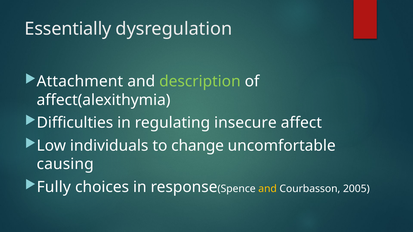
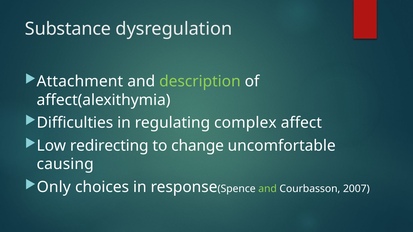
Essentially: Essentially -> Substance (68, 29)
insecure: insecure -> complex (245, 123)
individuals: individuals -> redirecting (109, 146)
Fully: Fully -> Only (54, 187)
and colour: yellow -> light green (268, 189)
2005: 2005 -> 2007 (356, 189)
